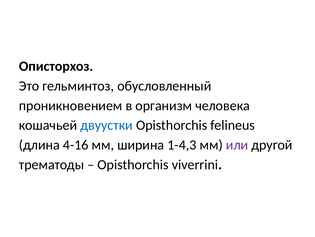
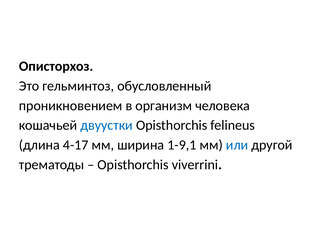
4-16: 4-16 -> 4-17 (76, 145)
1-4,3: 1-4,3 -> 1-9,1 (182, 145)
или colour: purple -> blue (237, 145)
